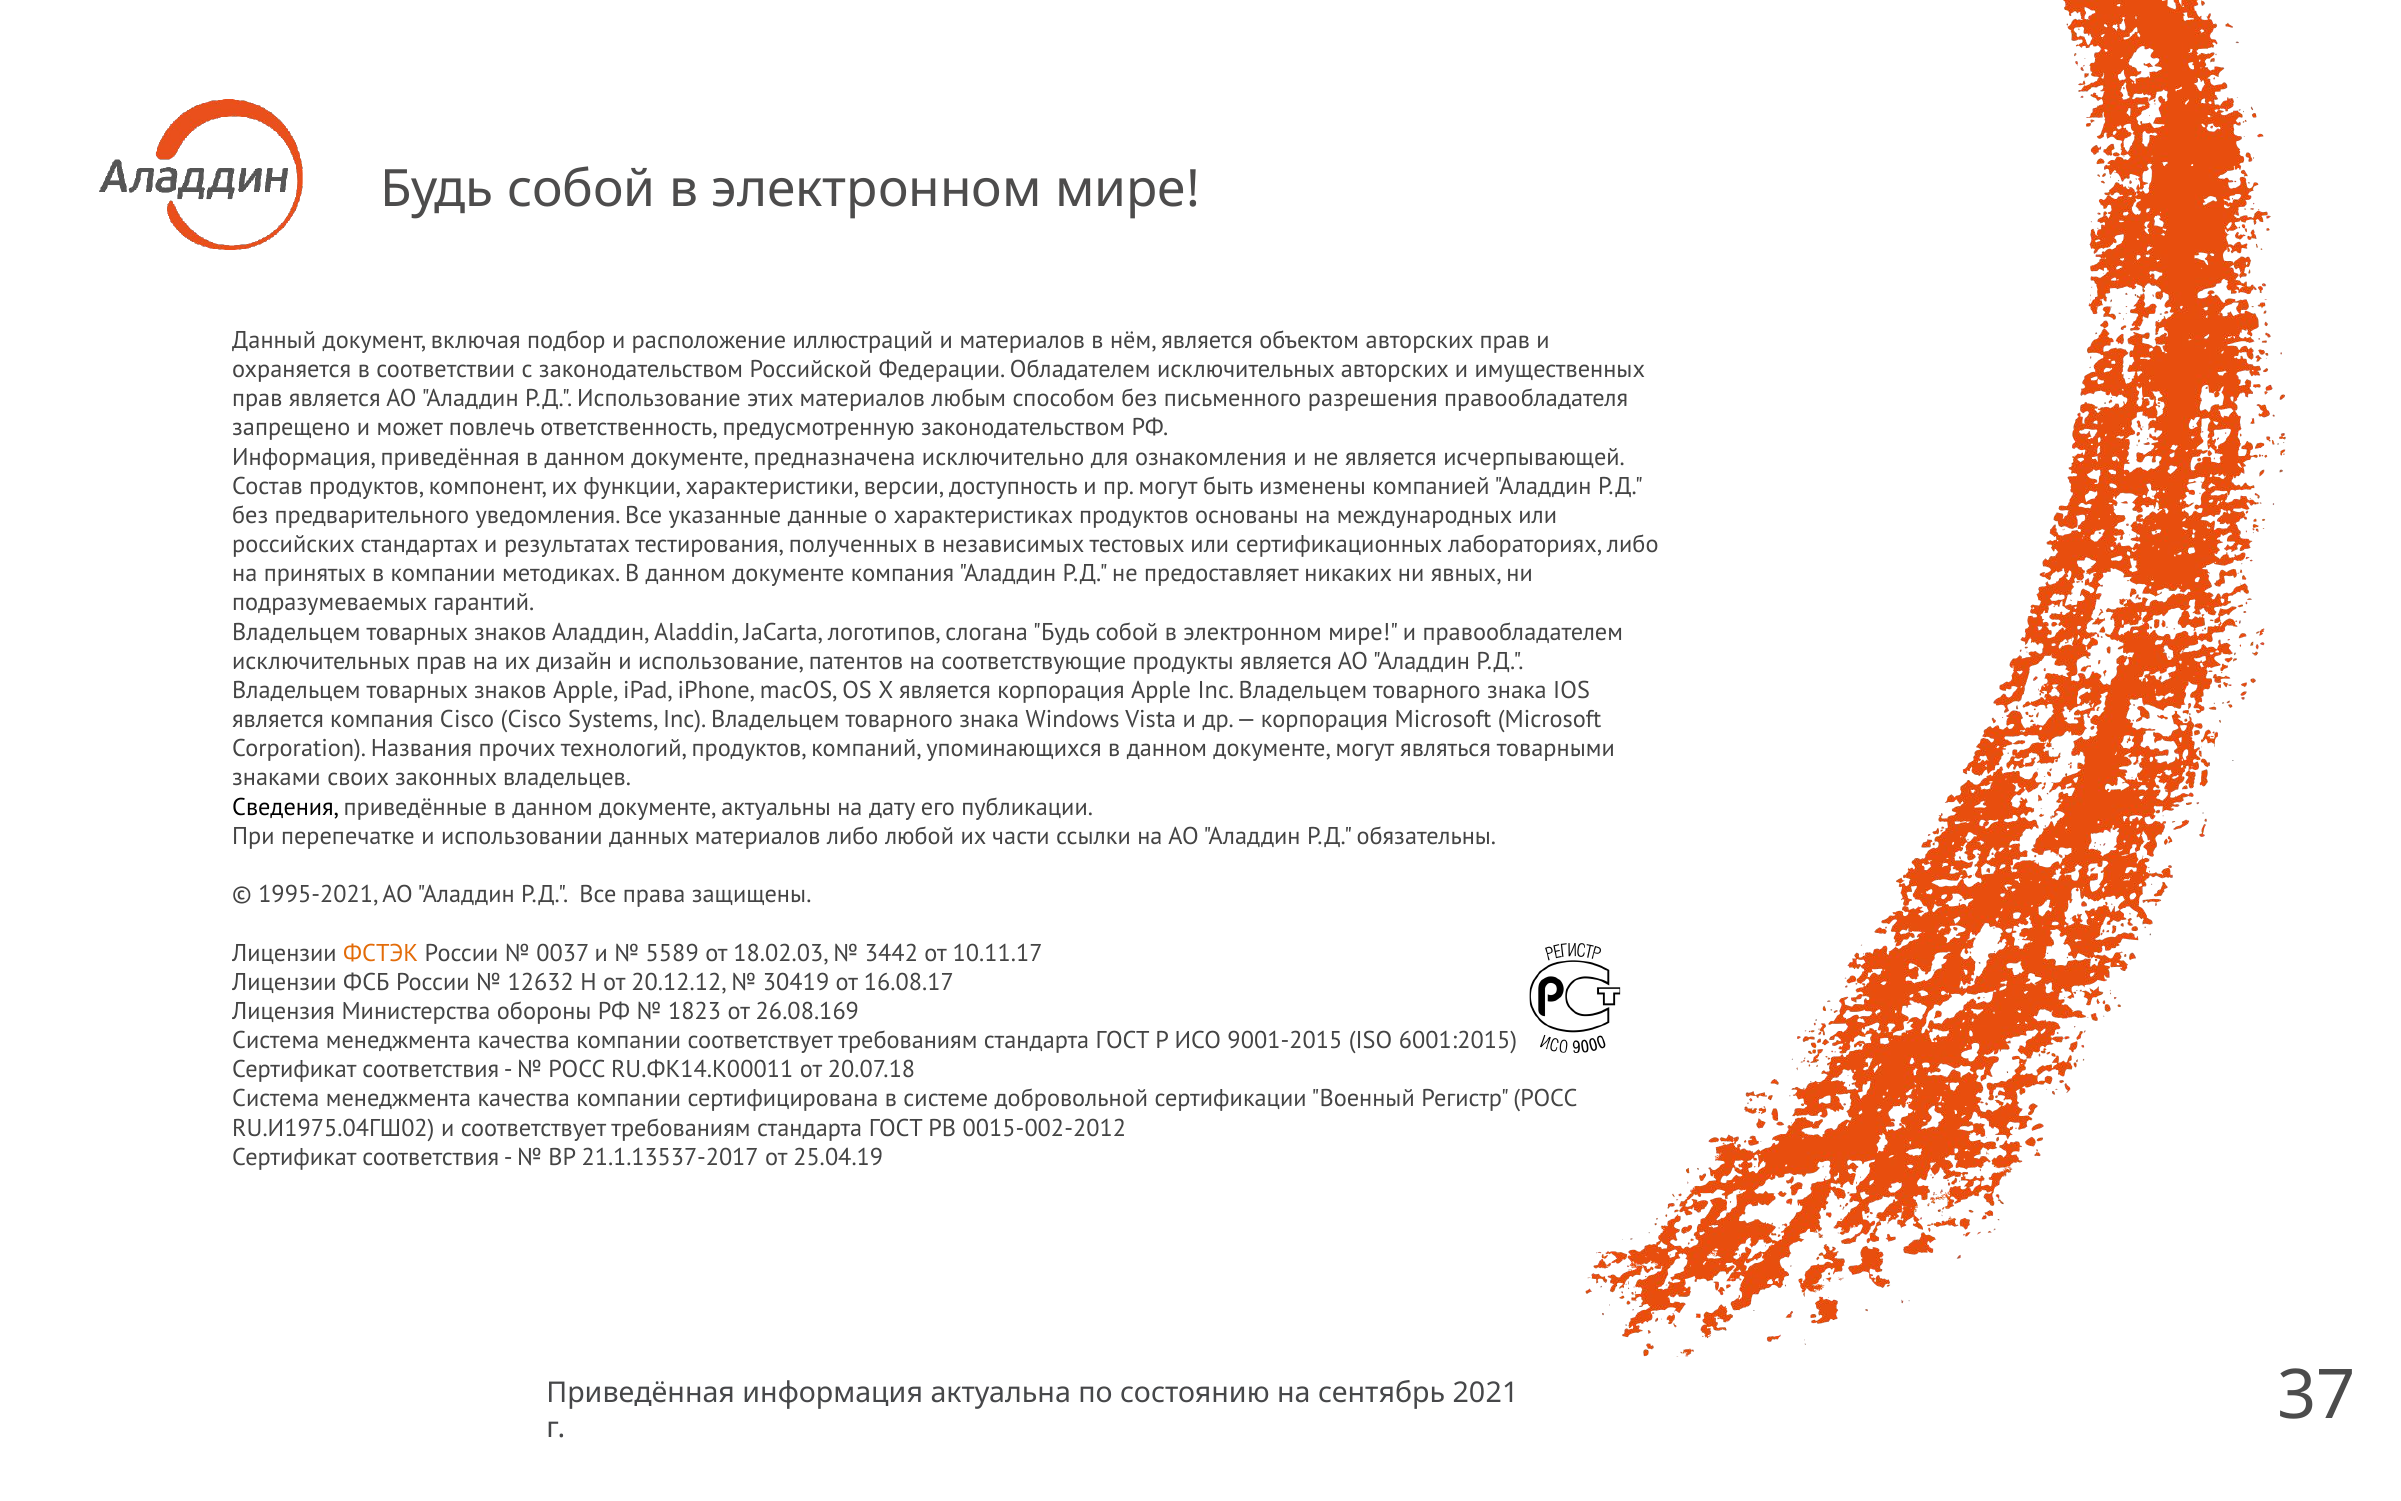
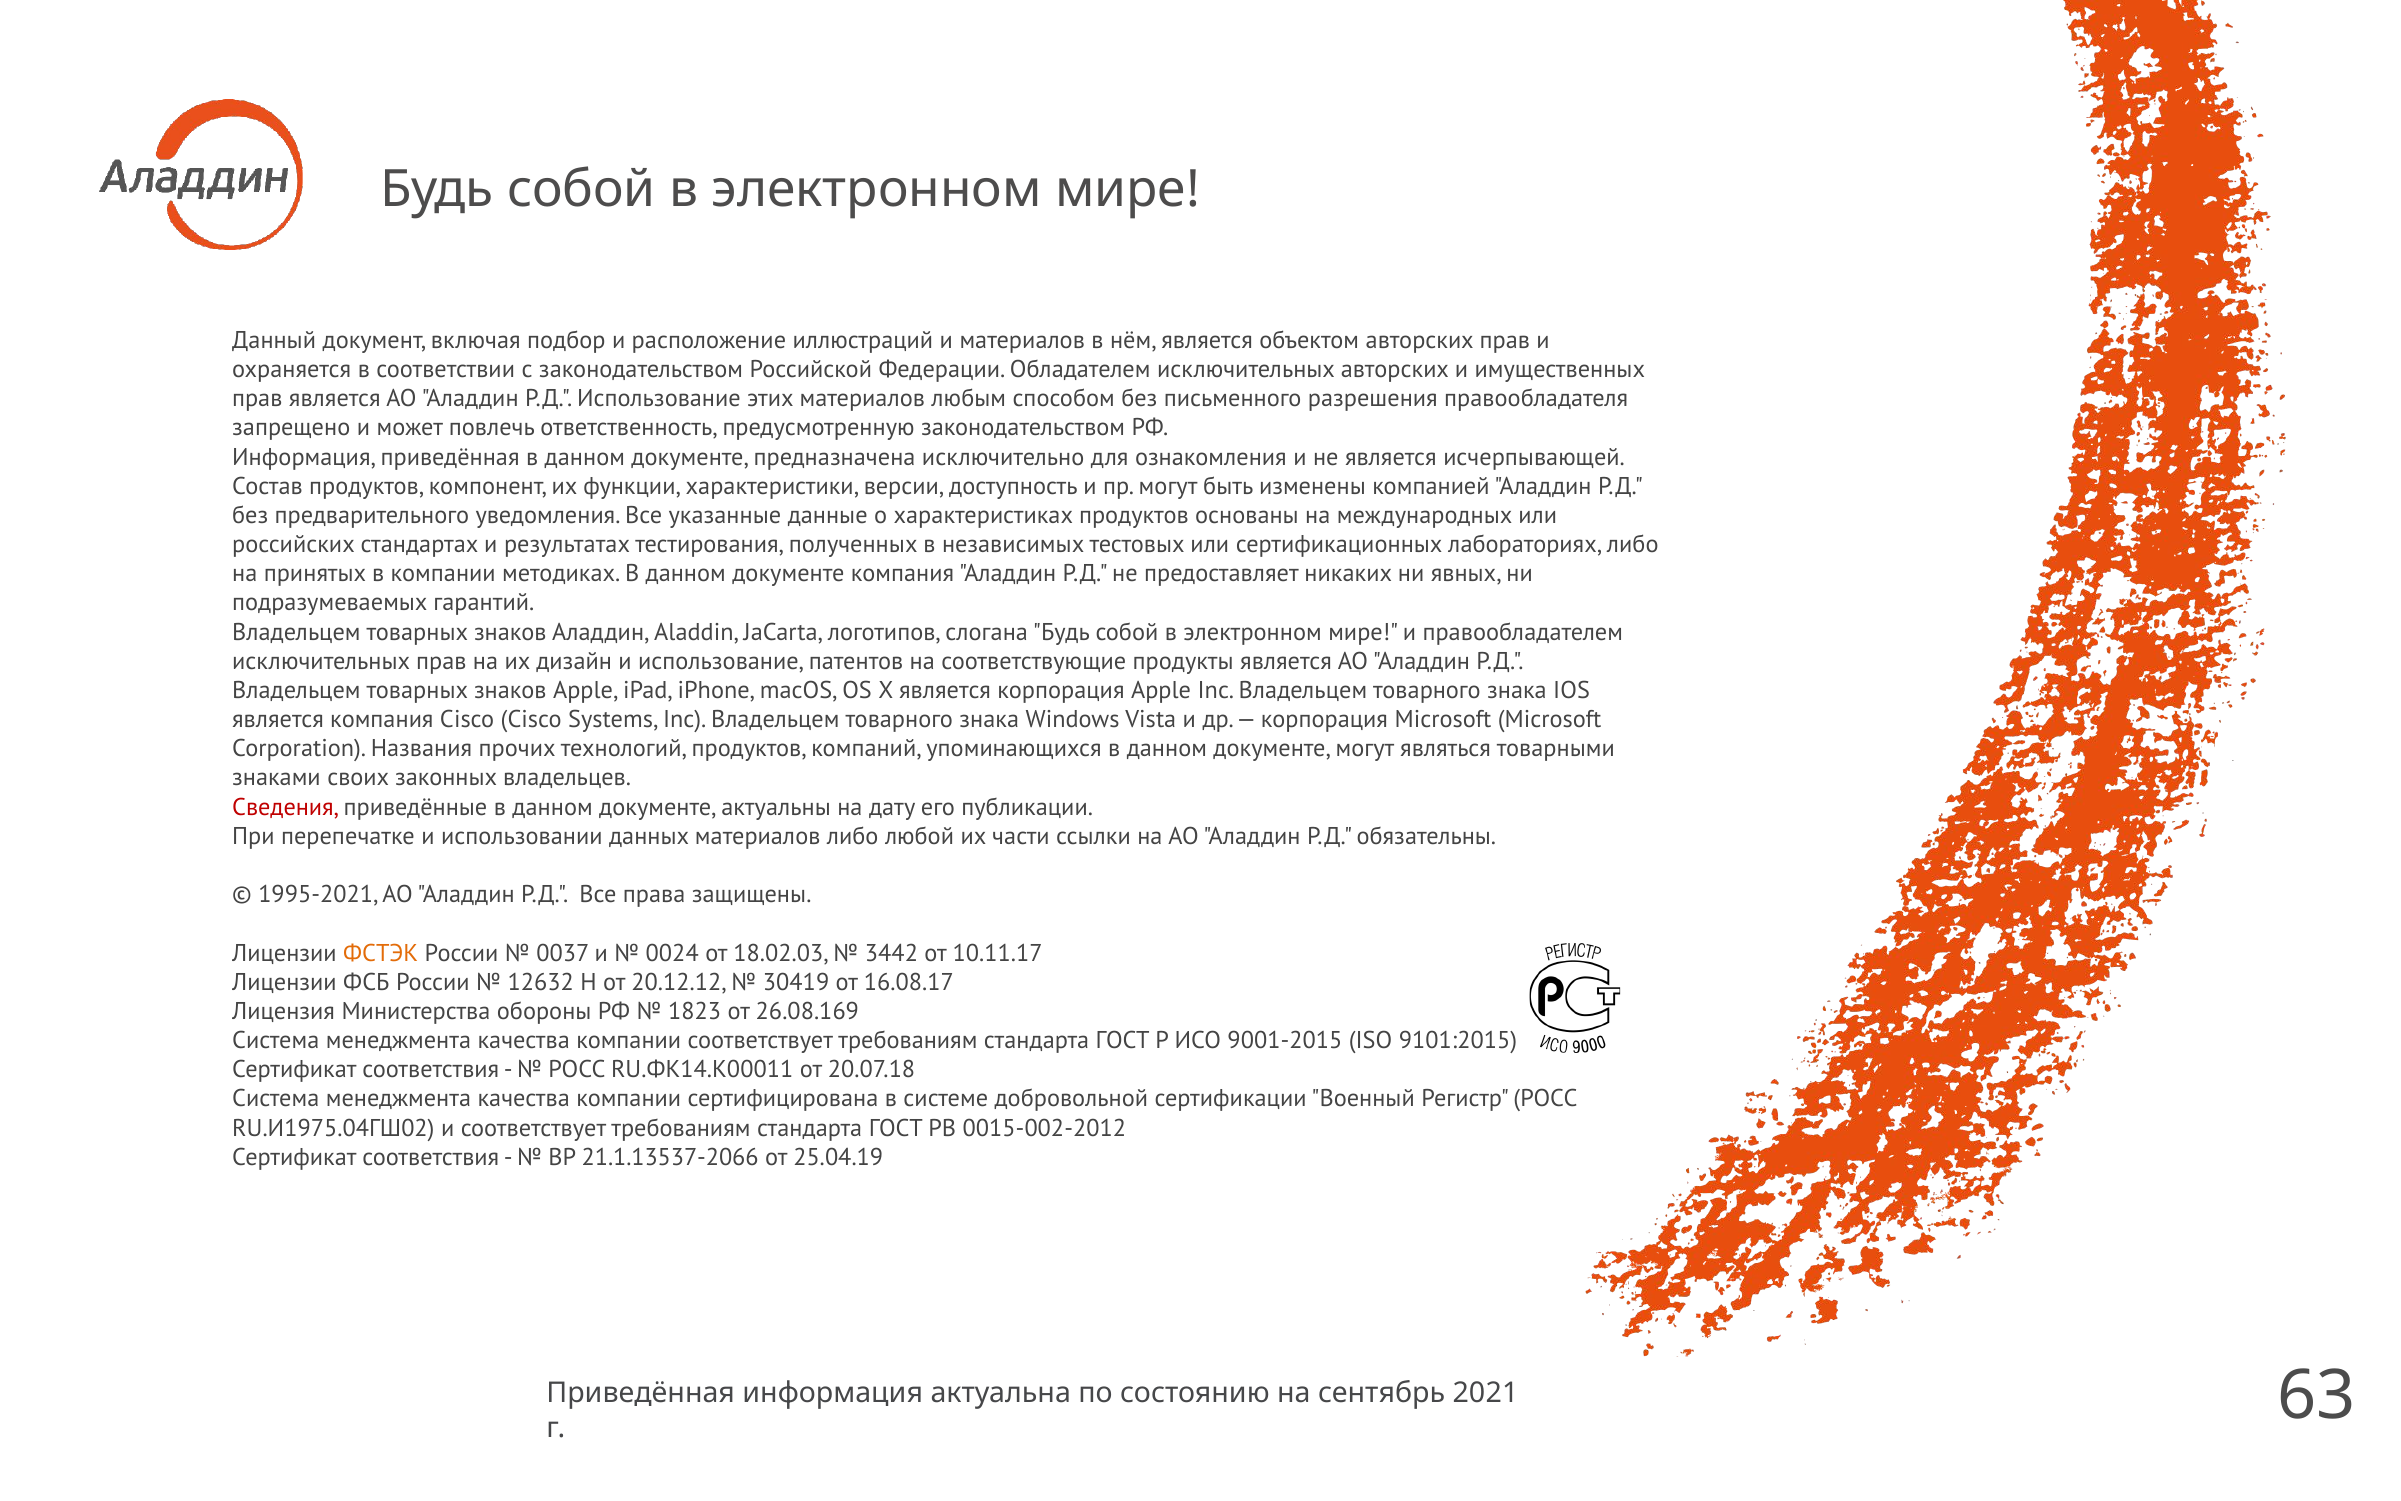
Сведения colour: black -> red (286, 807)
5589: 5589 -> 0024 (672, 953)
6001:2015: 6001:2015 -> 9101:2015 (1458, 1040)
21.1.13537-2017: 21.1.13537-2017 -> 21.1.13537-2066 (670, 1157)
37: 37 -> 63 (2317, 1396)
